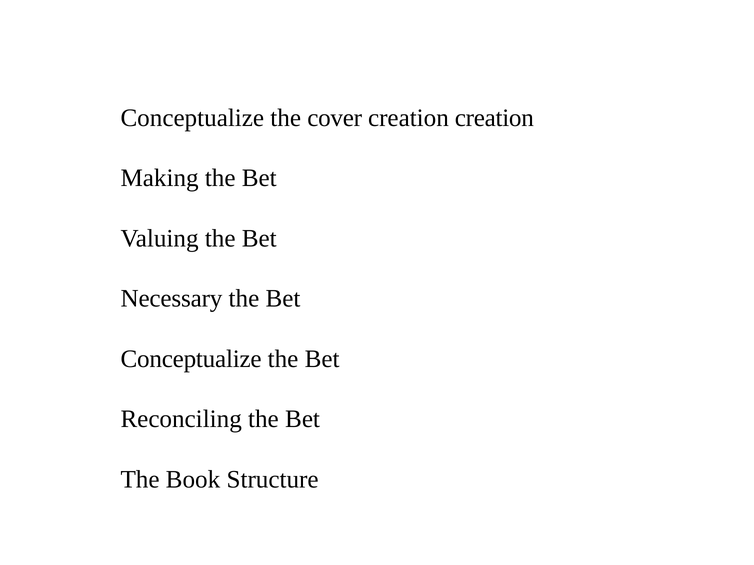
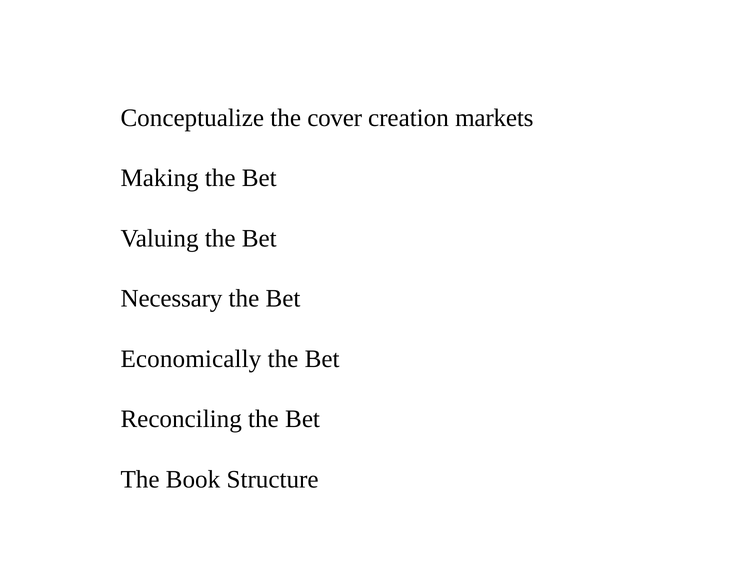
creation creation: creation -> markets (494, 118)
Conceptualize: Conceptualize -> Economically (191, 359)
